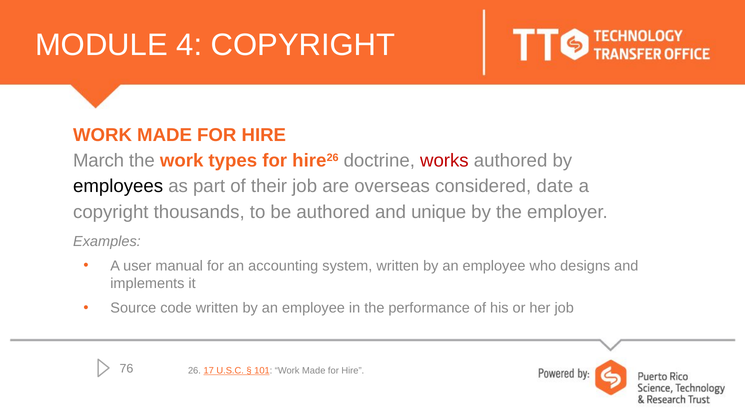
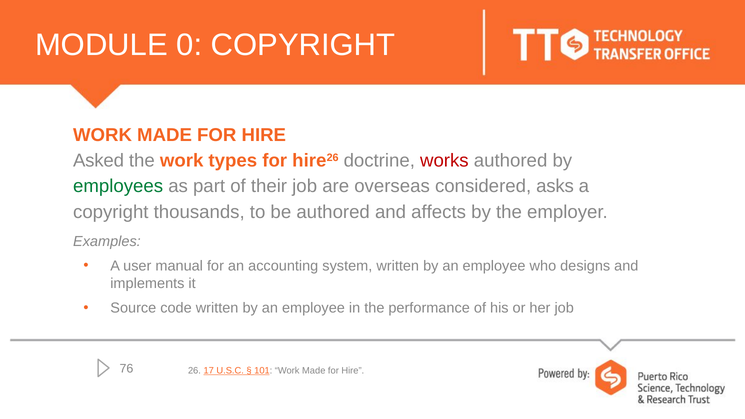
4: 4 -> 0 (189, 45)
March: March -> Asked (99, 161)
employees colour: black -> green (118, 186)
date: date -> asks (555, 186)
unique: unique -> affects (439, 212)
